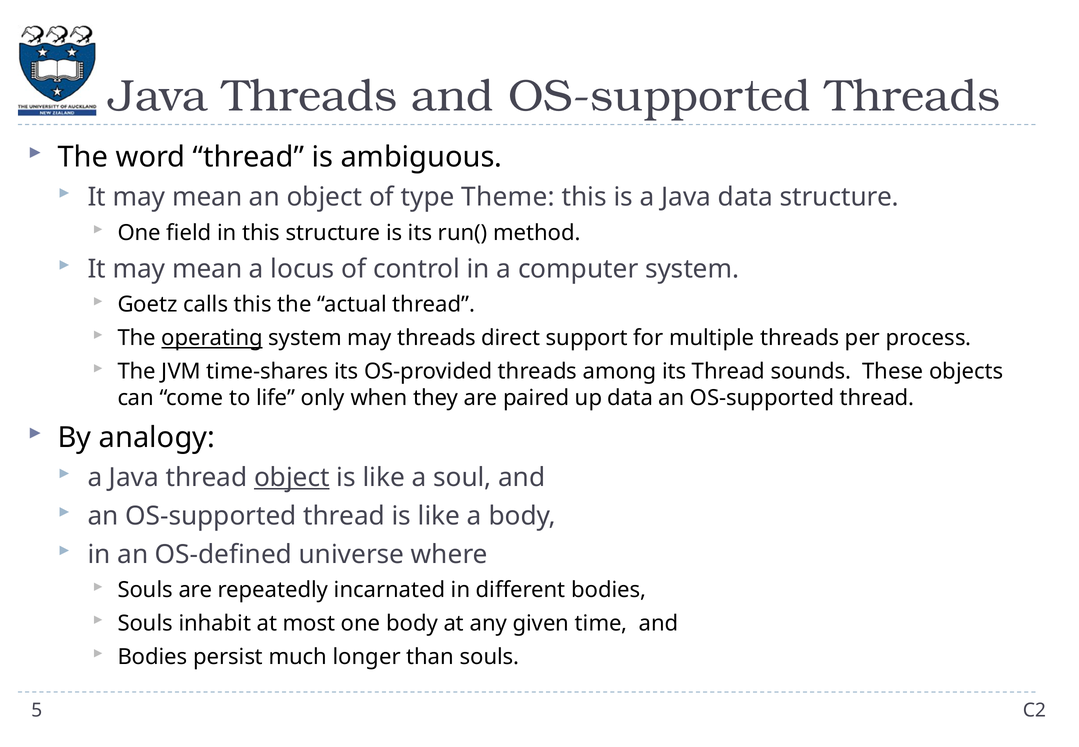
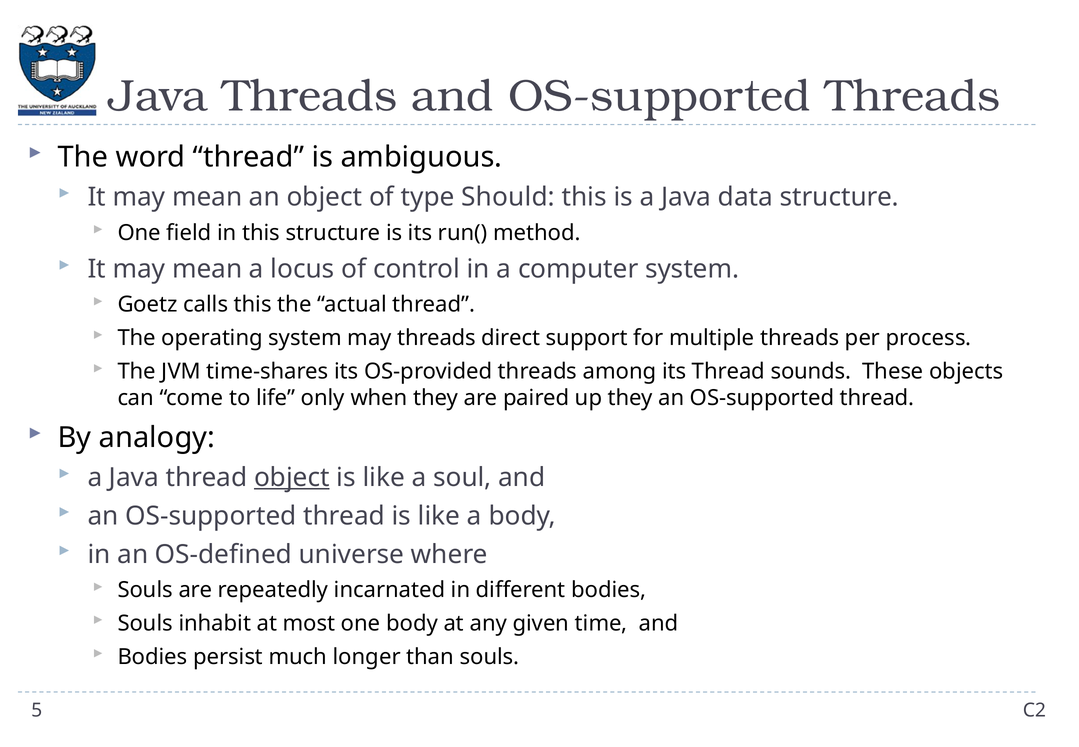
Theme: Theme -> Should (508, 197)
operating underline: present -> none (212, 338)
up data: data -> they (630, 398)
